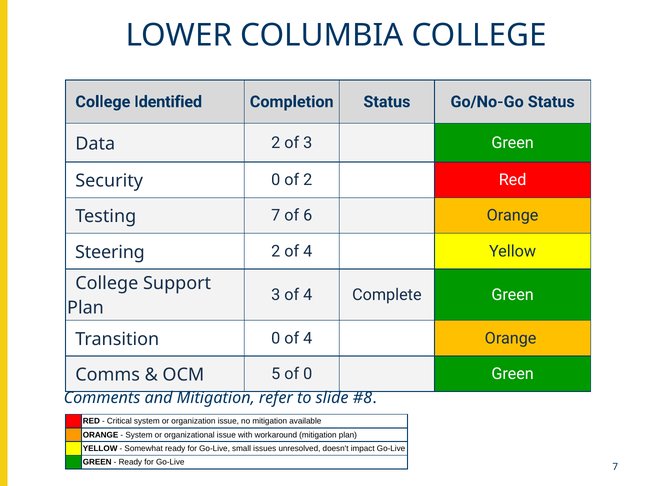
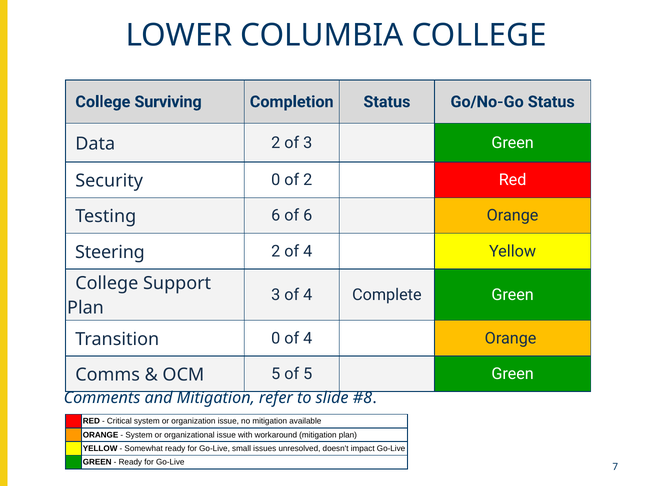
Identified: Identified -> Surviving (168, 102)
Testing 7: 7 -> 6 (276, 216)
of 0: 0 -> 5 (308, 374)
